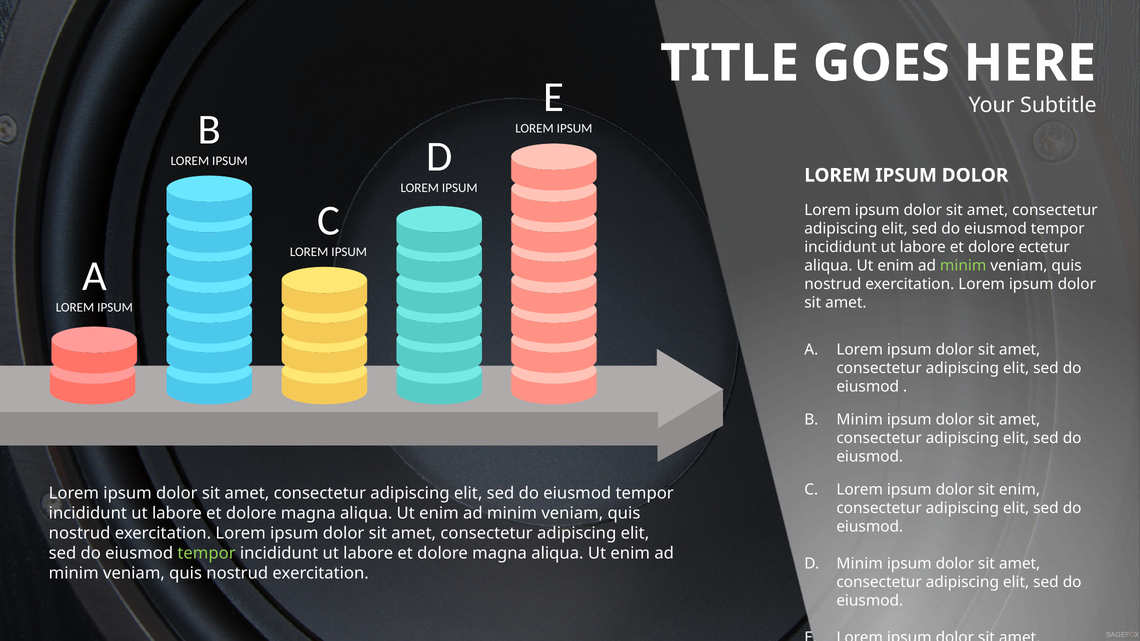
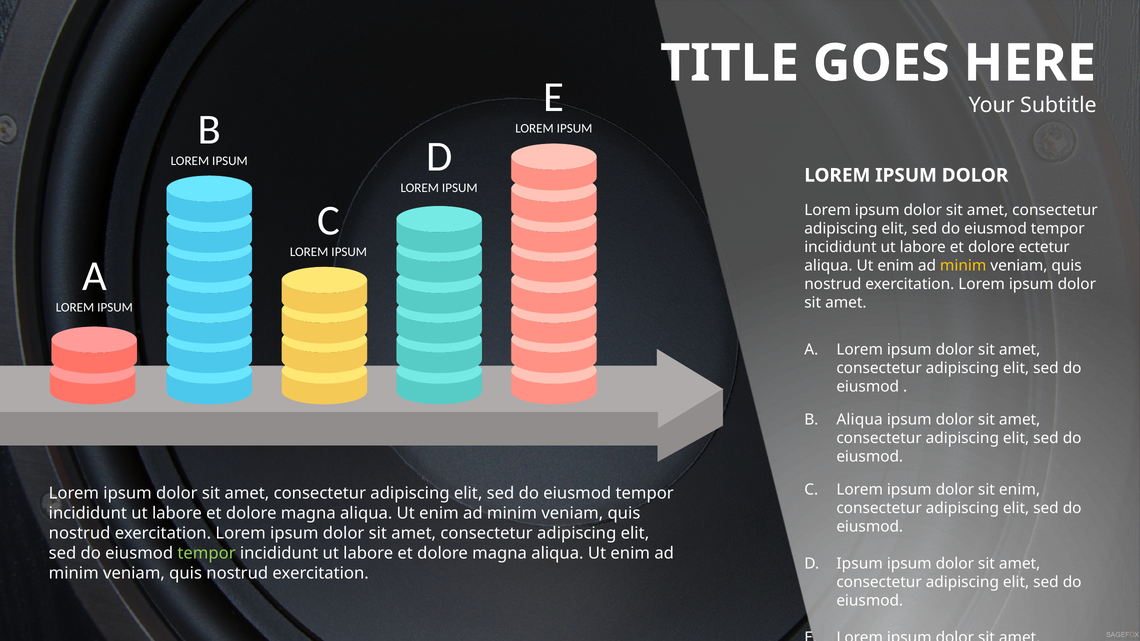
minim colour: light green -> yellow (963, 266)
B Minim: Minim -> Aliqua (860, 420)
D Minim: Minim -> Ipsum (860, 564)
